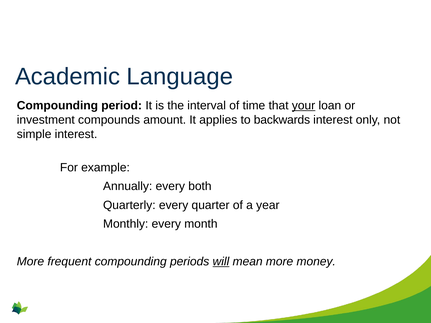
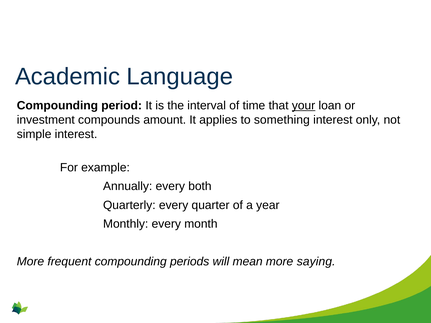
backwards: backwards -> something (282, 120)
will underline: present -> none (221, 262)
money: money -> saying (316, 262)
